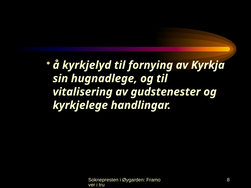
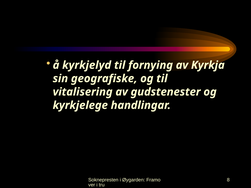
hugnadlege: hugnadlege -> geografiske (104, 79)
